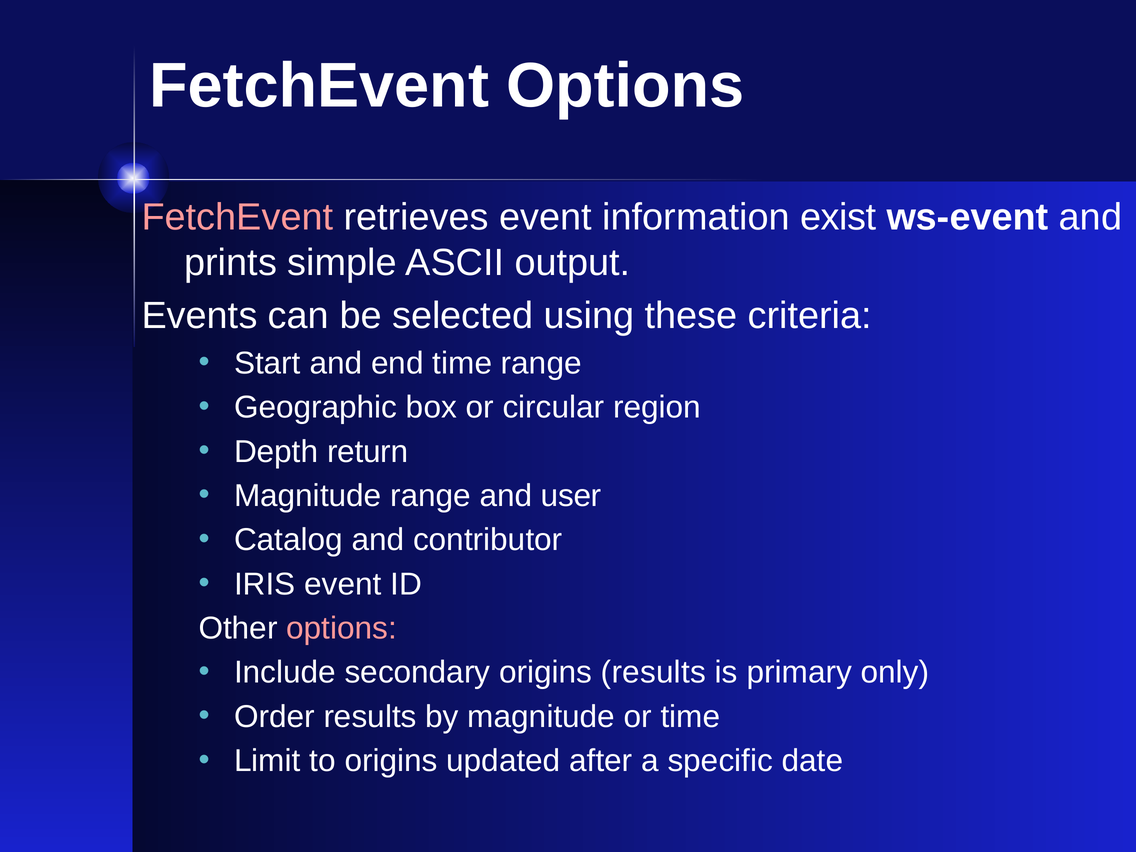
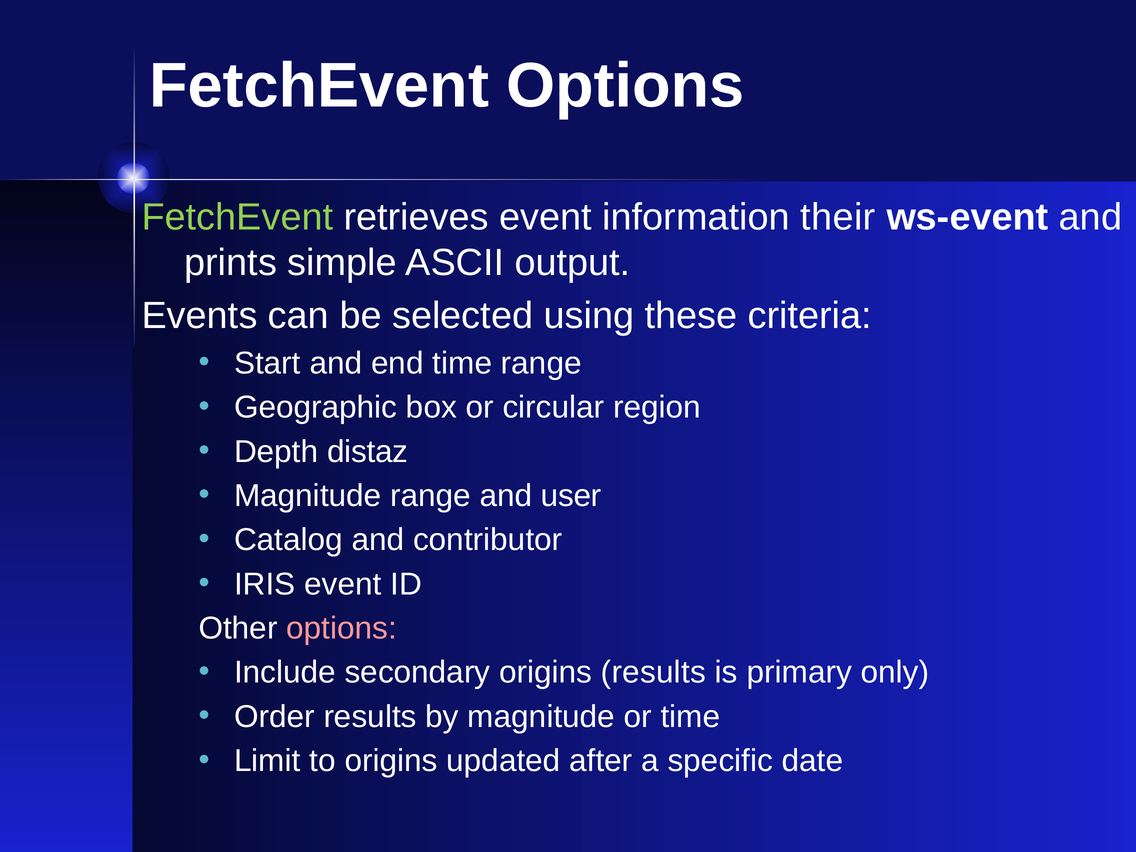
FetchEvent colour: pink -> light green (238, 217)
exist: exist -> their (838, 217)
return: return -> distaz (368, 452)
